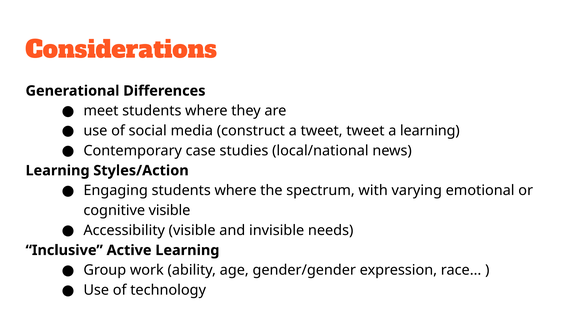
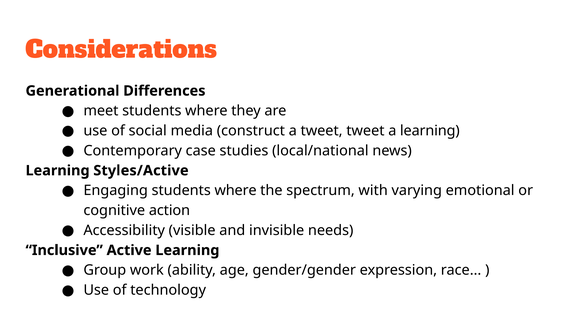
Styles/Action: Styles/Action -> Styles/Active (141, 171)
cognitive visible: visible -> action (169, 211)
